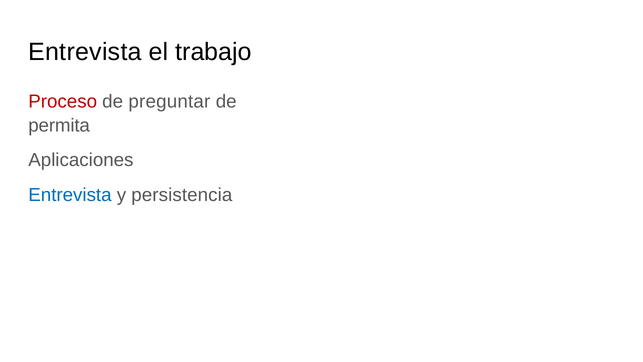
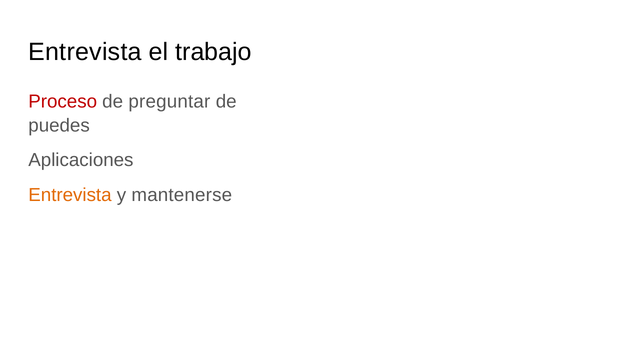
permita: permita -> puedes (59, 125)
Entrevista colour: blue -> orange (70, 195)
persistencia: persistencia -> mantenerse (182, 195)
